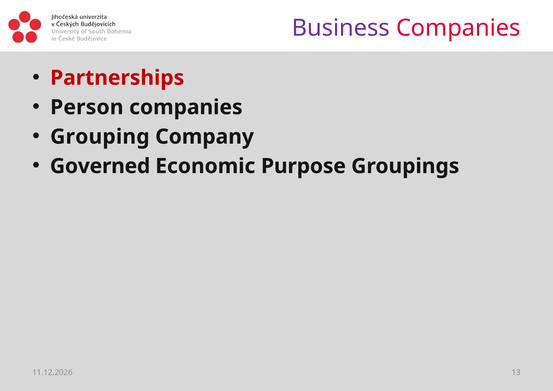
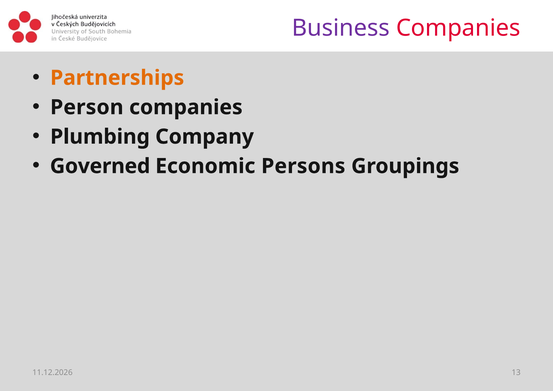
Partnerships colour: red -> orange (117, 78)
Grouping: Grouping -> Plumbing (100, 137)
Purpose: Purpose -> Persons (303, 166)
